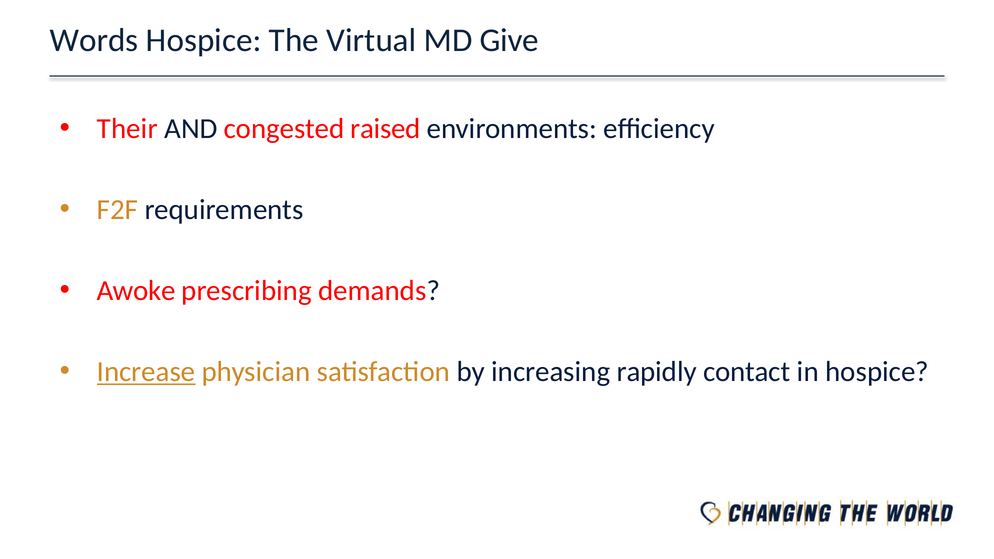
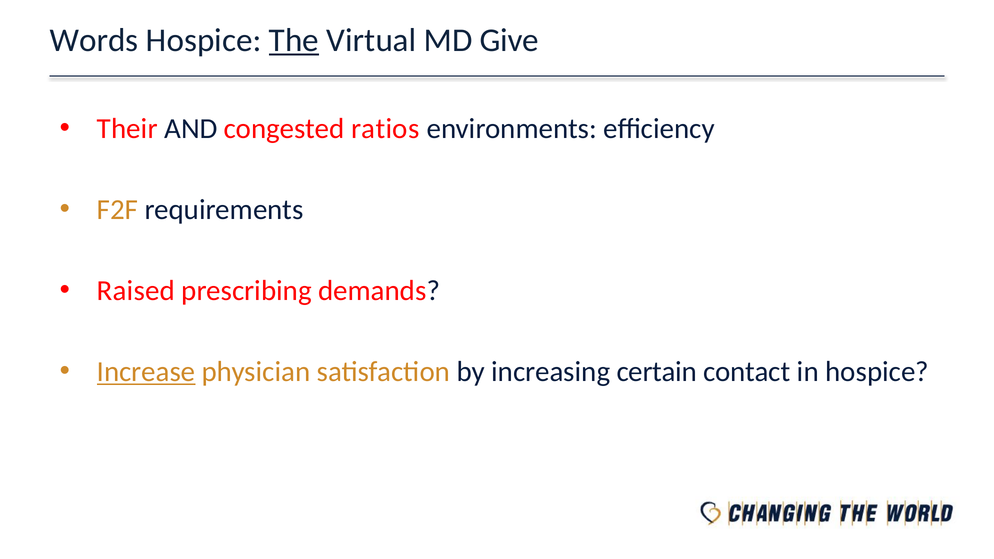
The underline: none -> present (294, 40)
raised: raised -> ratios (385, 129)
Awoke: Awoke -> Raised (136, 291)
rapidly: rapidly -> certain (657, 372)
